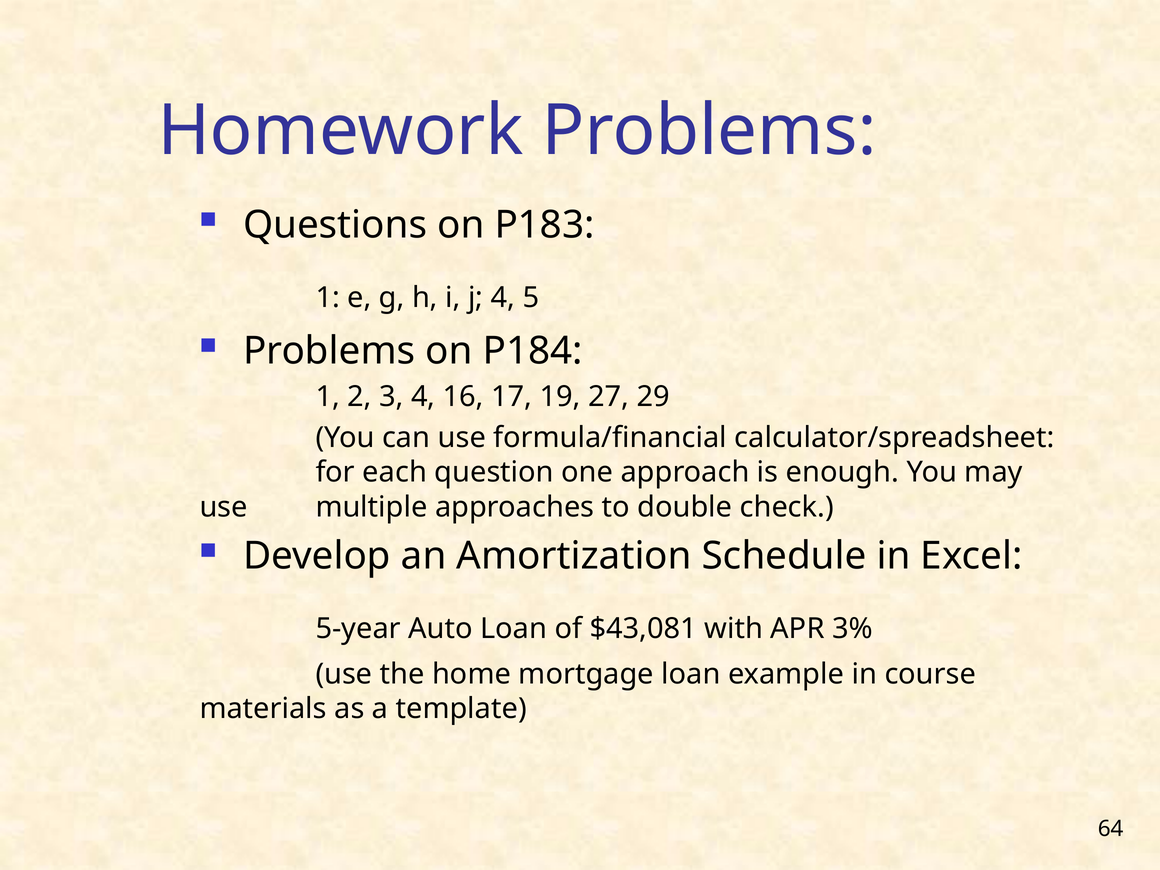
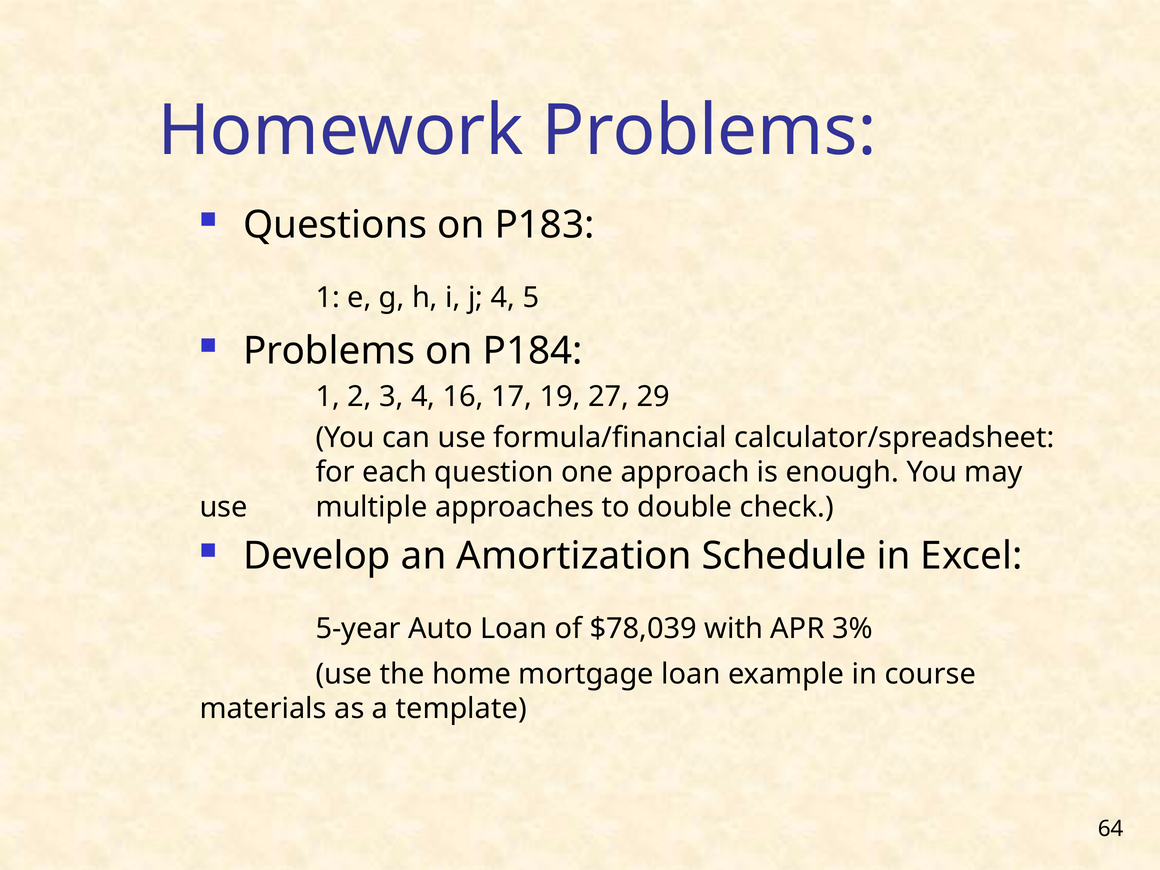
$43,081: $43,081 -> $78,039 (643, 629)
